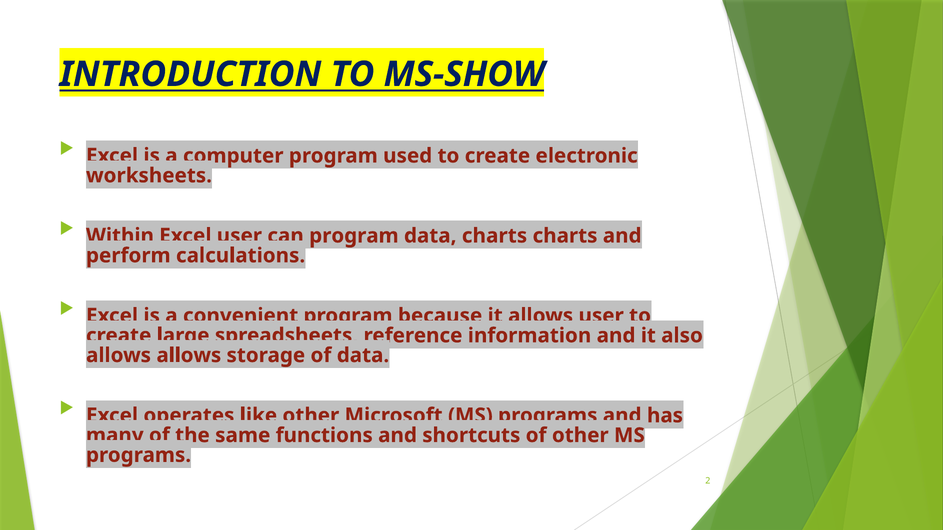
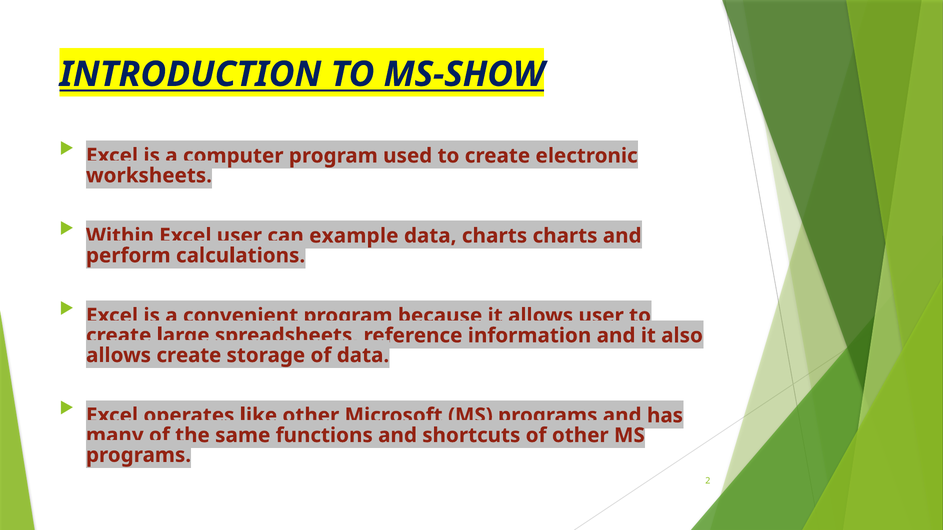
program: program -> example (354, 236)
allows allows: allows -> create (189, 356)
